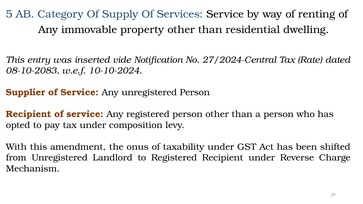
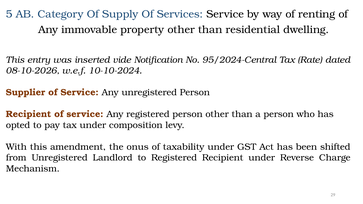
27/2024-Central: 27/2024-Central -> 95/2024-Central (239, 60)
08-10-2083: 08-10-2083 -> 08-10-2026 (33, 71)
